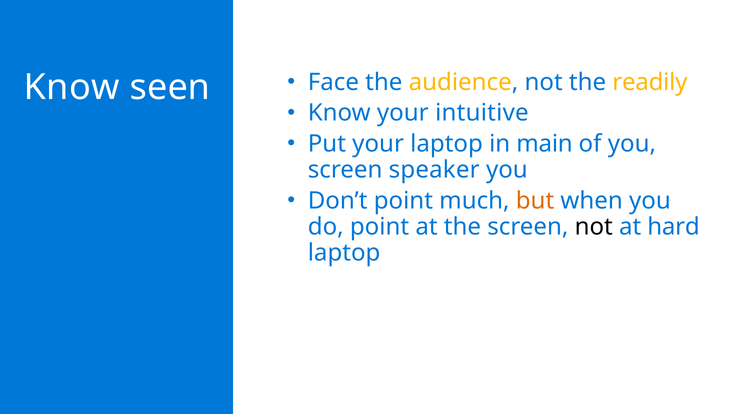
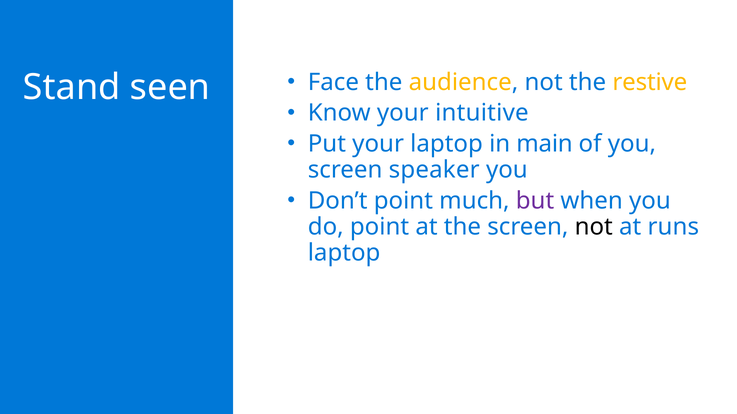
Know: Know -> Stand (72, 88)
readily: readily -> restive (650, 82)
but colour: orange -> purple (535, 201)
hard: hard -> runs (673, 227)
